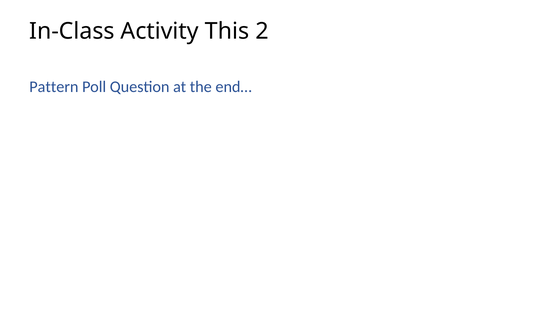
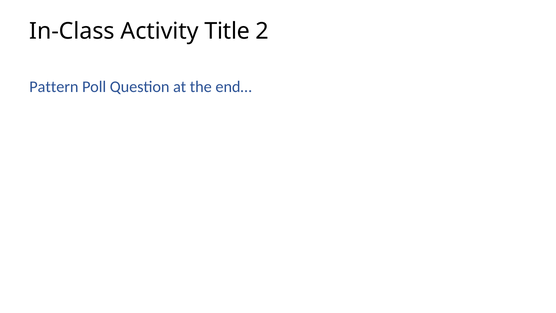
This: This -> Title (227, 31)
